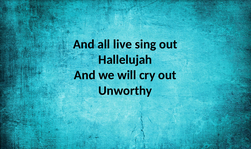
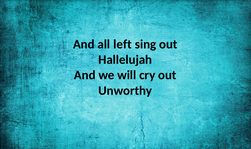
live: live -> left (122, 44)
